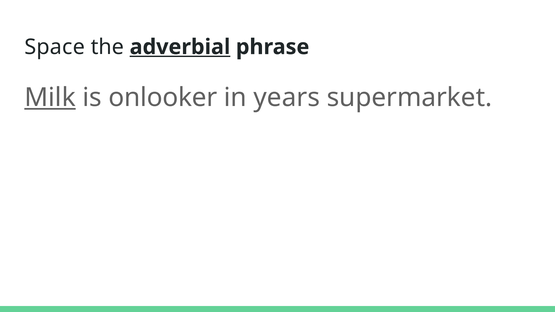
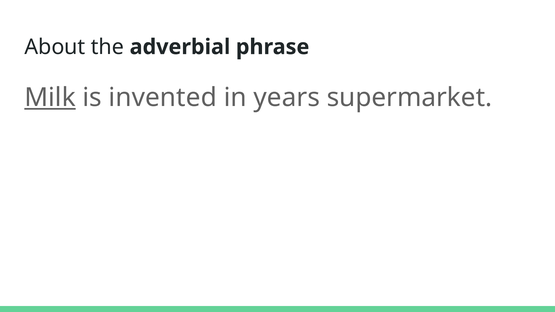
Space: Space -> About (55, 47)
adverbial underline: present -> none (180, 47)
onlooker: onlooker -> invented (163, 98)
